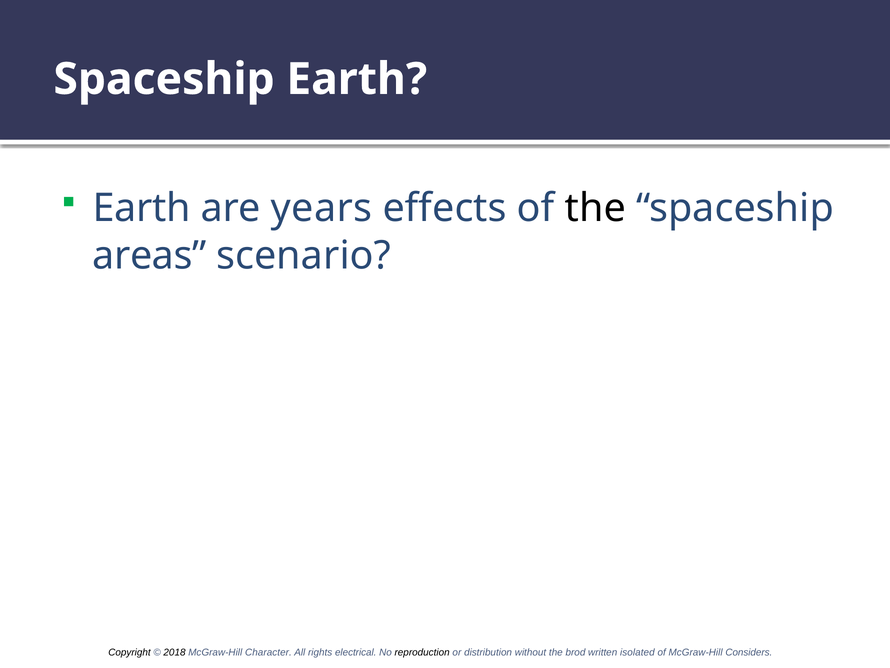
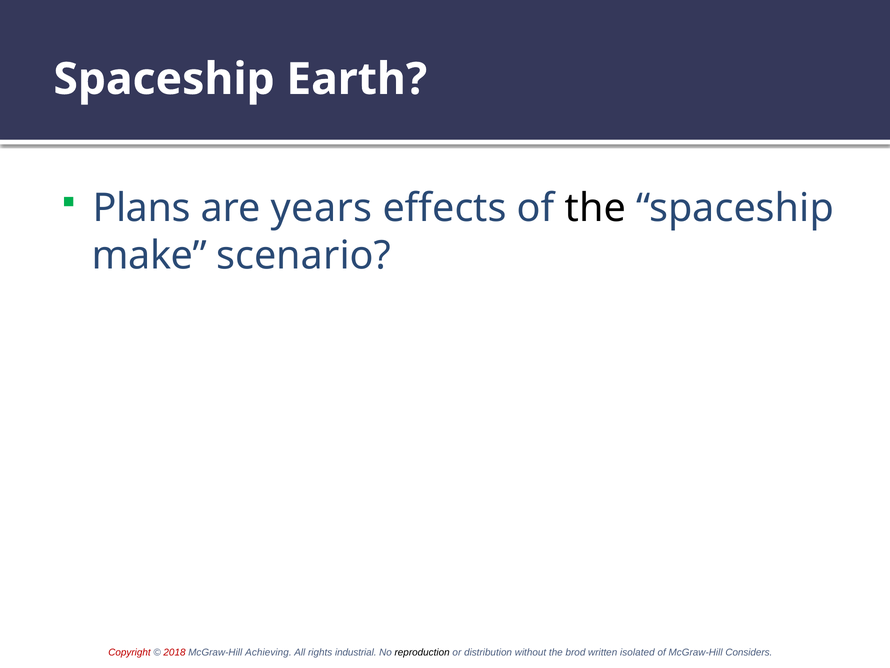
Earth: Earth -> Plans (142, 208)
areas: areas -> make (149, 256)
Copyright colour: black -> red (129, 652)
2018 colour: black -> red (174, 652)
Character: Character -> Achieving (268, 652)
electrical: electrical -> industrial (356, 652)
